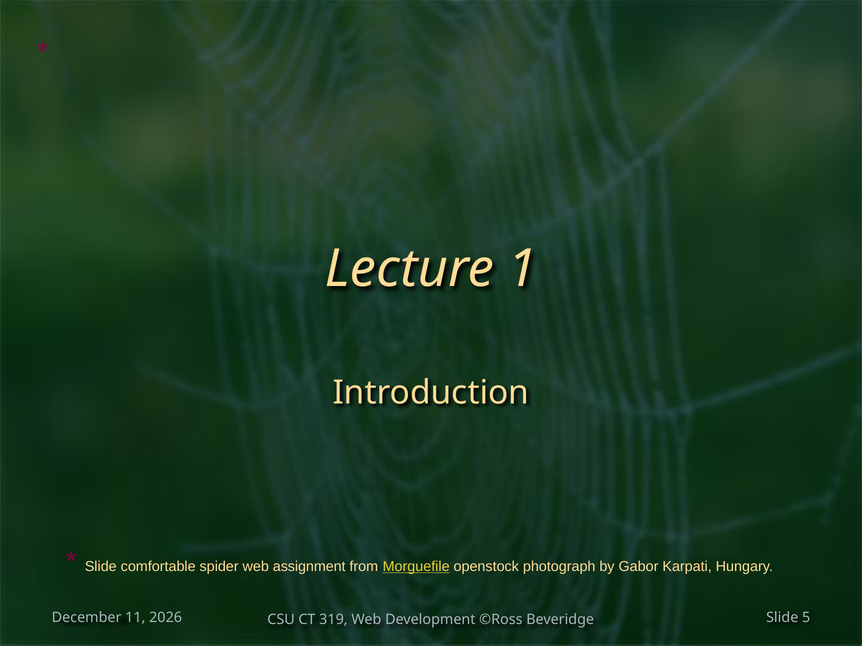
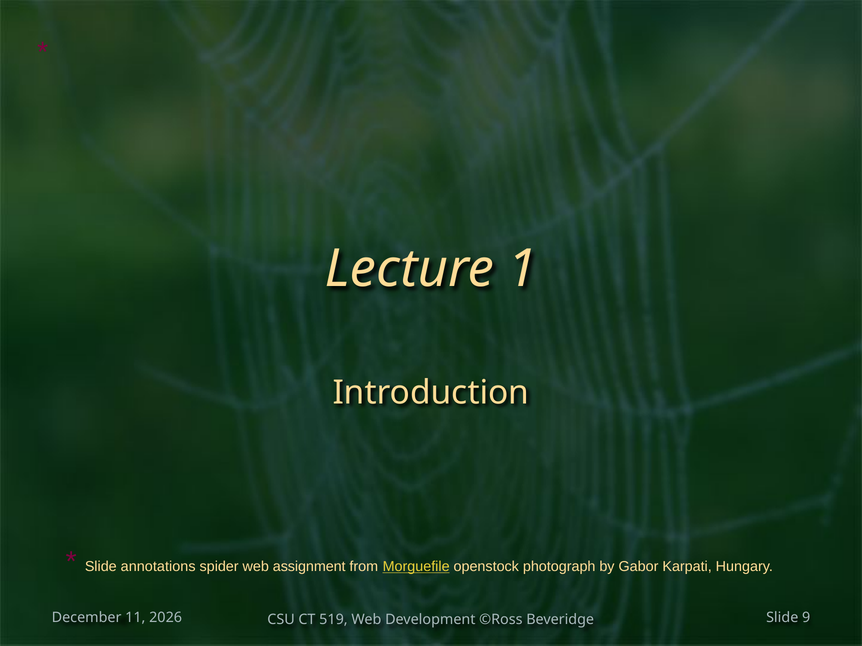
comfortable: comfortable -> annotations (158, 567)
319: 319 -> 519 (333, 620)
5: 5 -> 9 (806, 618)
